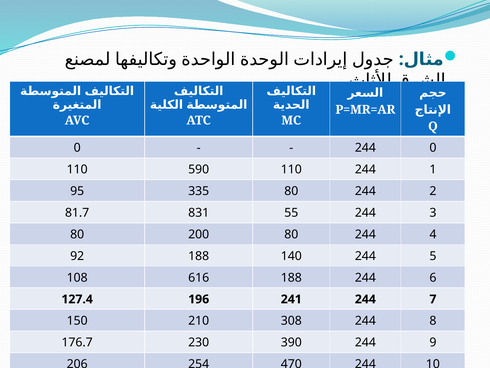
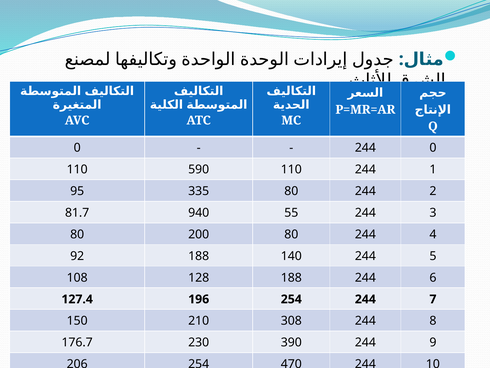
831: 831 -> 940 (199, 213)
616: 616 -> 128 (199, 277)
196 241: 241 -> 254 (291, 299)
